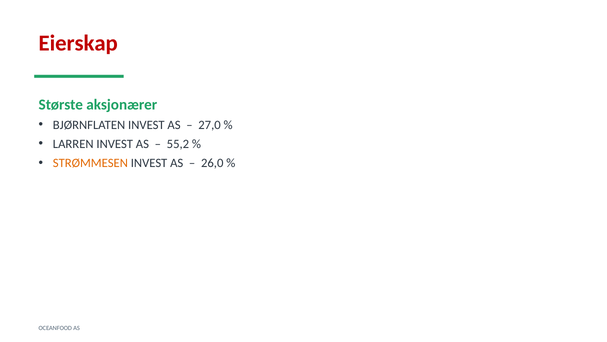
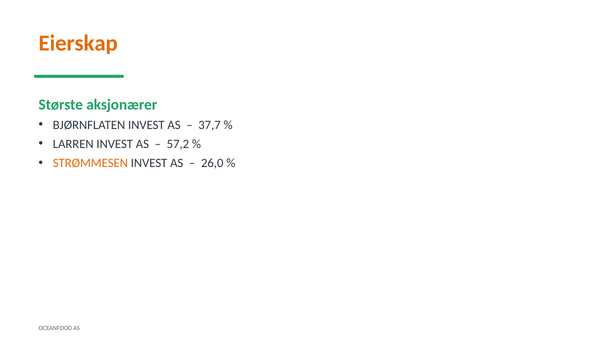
Eierskap colour: red -> orange (78, 43)
27,0: 27,0 -> 37,7 (210, 125)
55,2: 55,2 -> 57,2 (178, 144)
